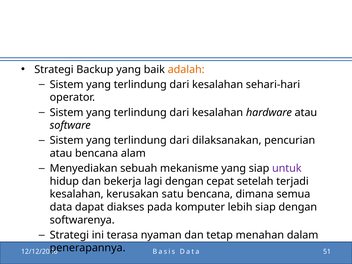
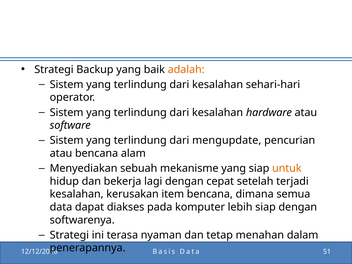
dilaksanakan: dilaksanakan -> mengupdate (227, 140)
untuk colour: purple -> orange (287, 168)
satu: satu -> item (173, 194)
